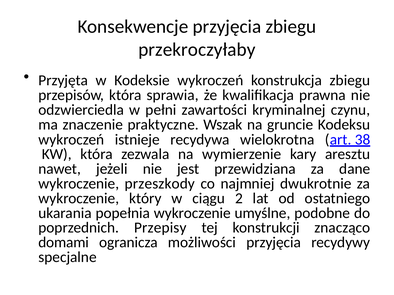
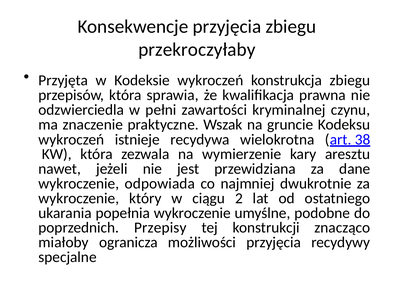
przeszkody: przeszkody -> odpowiada (160, 184)
domami: domami -> miałoby (64, 243)
